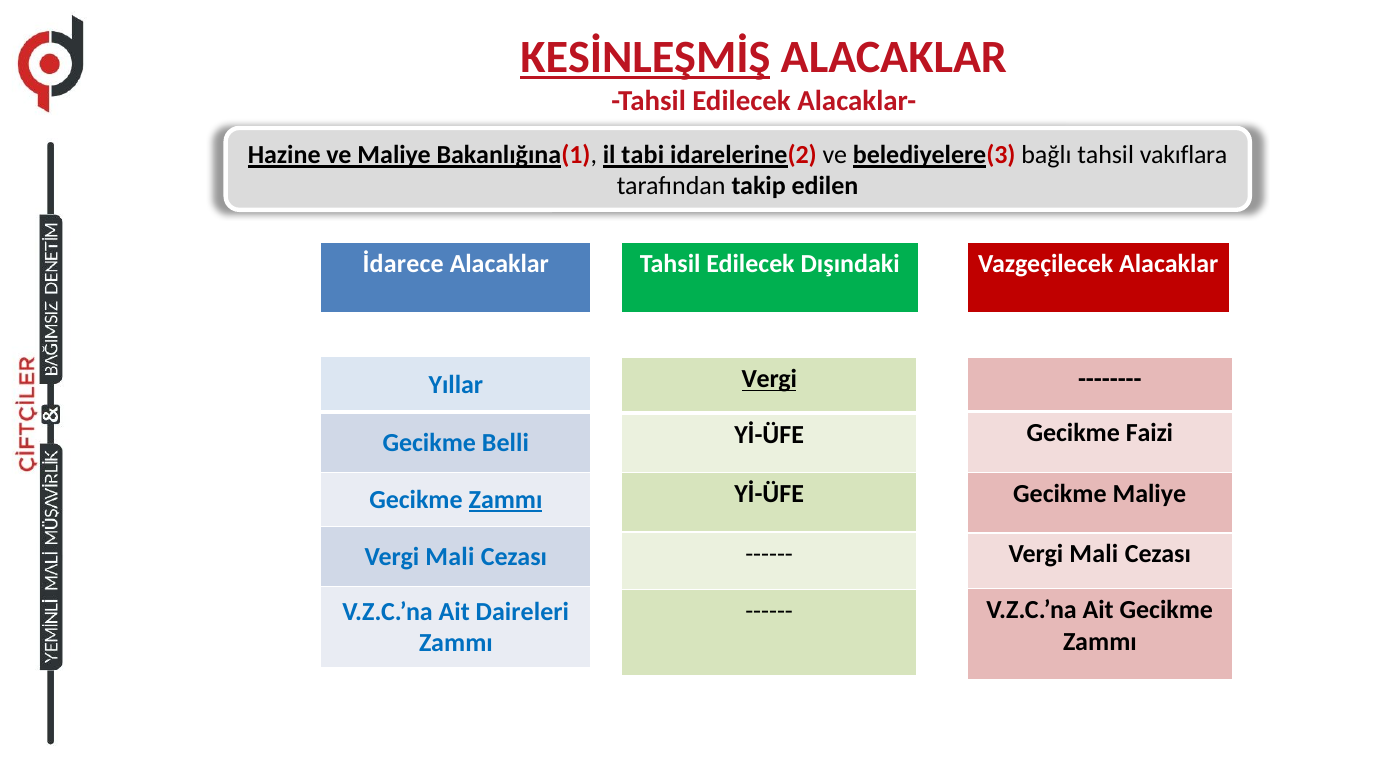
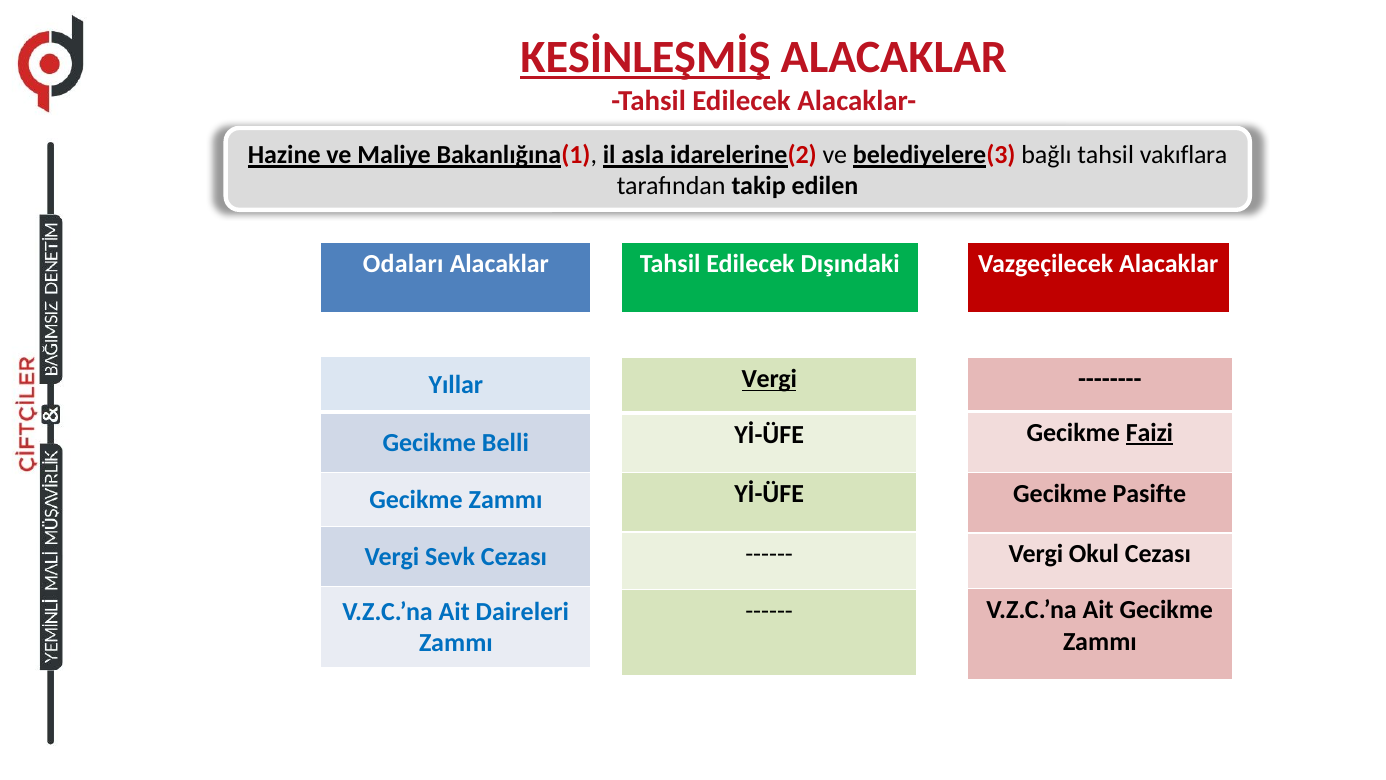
tabi: tabi -> asla (643, 155)
İdarece: İdarece -> Odaları (403, 263)
Faizi underline: none -> present (1149, 433)
Gecikme Maliye: Maliye -> Pasifte (1149, 493)
Zammı underline: present -> none (506, 500)
Mali: Mali -> Okul (1094, 554)
Mali: Mali -> Sevk (450, 556)
